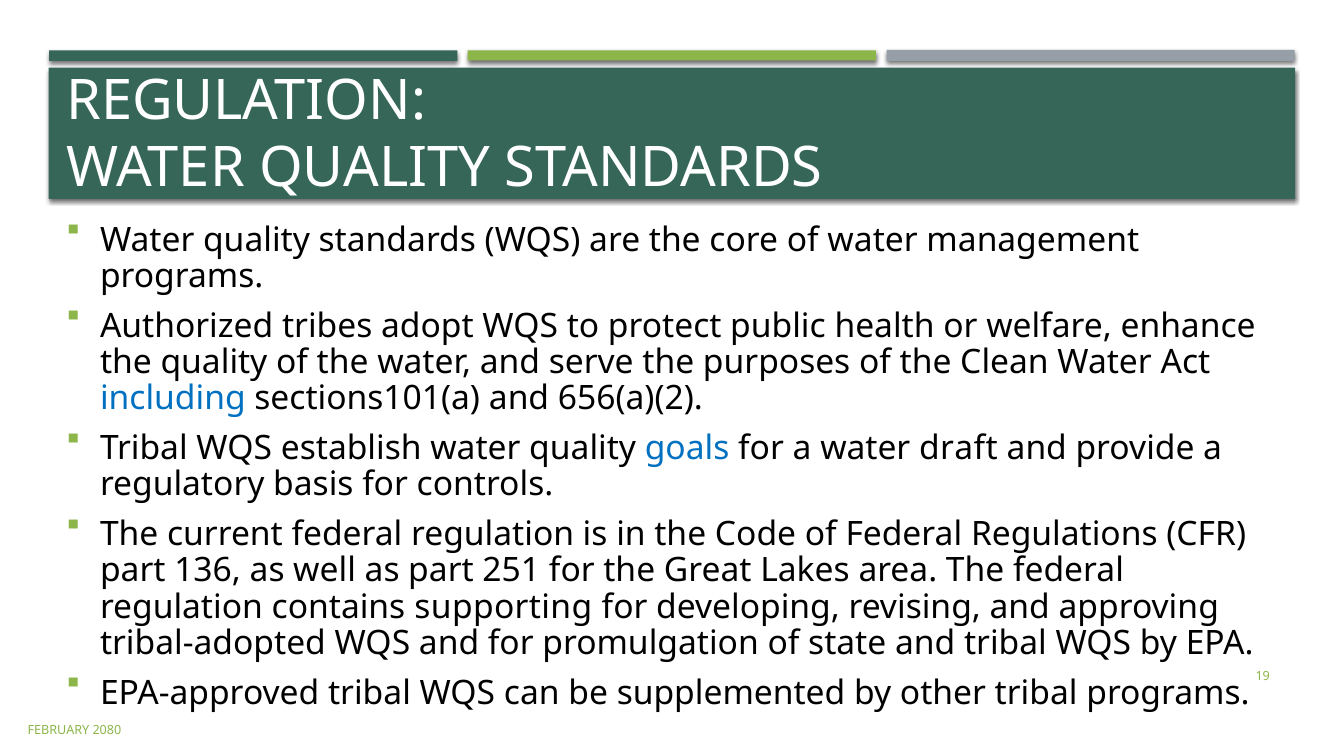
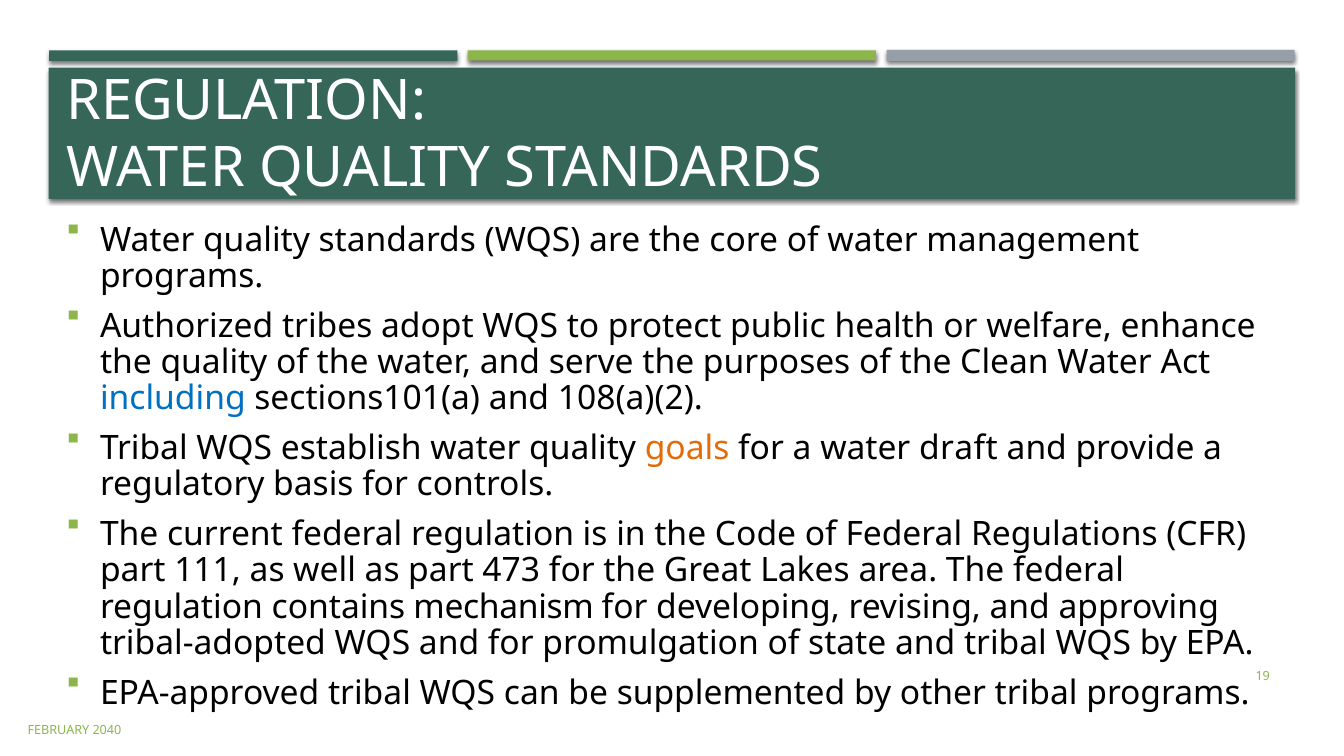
656(a)(2: 656(a)(2 -> 108(a)(2 (630, 399)
goals colour: blue -> orange (687, 448)
136: 136 -> 111 (208, 571)
251: 251 -> 473 (511, 571)
supporting: supporting -> mechanism (504, 607)
2080: 2080 -> 2040 (107, 731)
